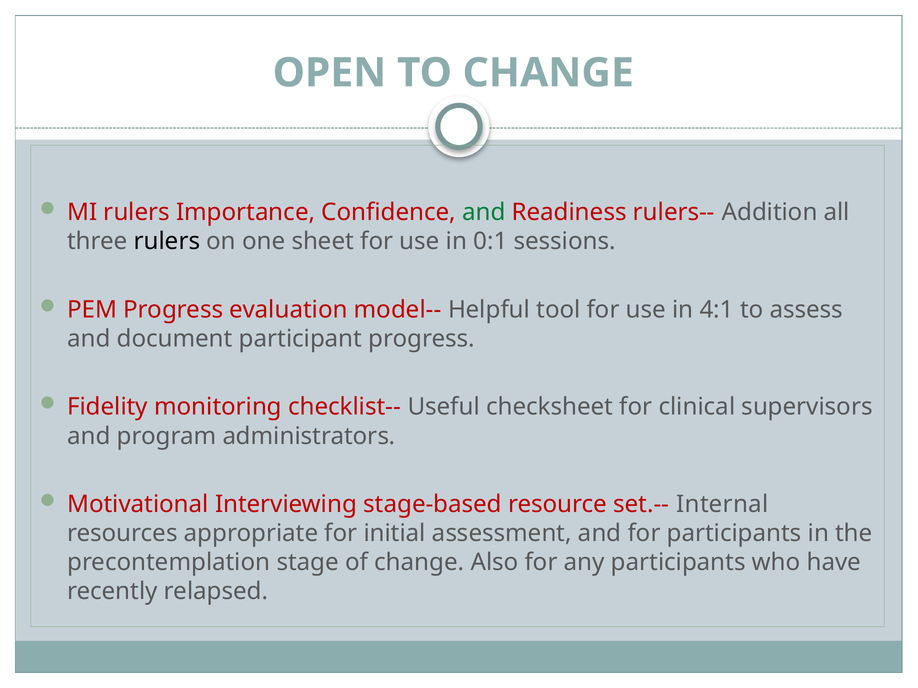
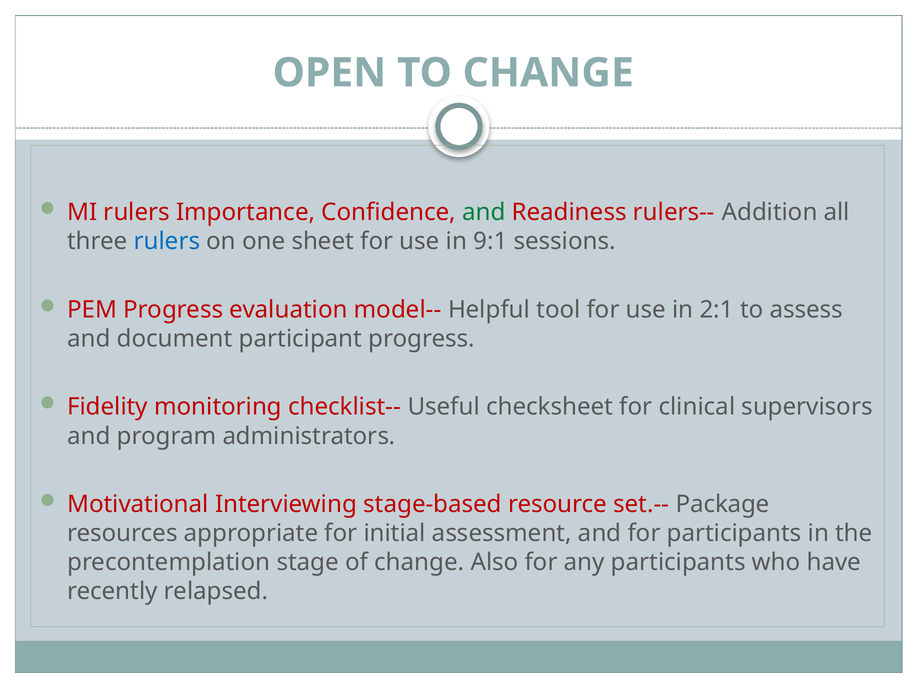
rulers colour: black -> blue (167, 242)
0:1: 0:1 -> 9:1 (490, 242)
4:1: 4:1 -> 2:1 (717, 310)
Internal: Internal -> Package (723, 505)
